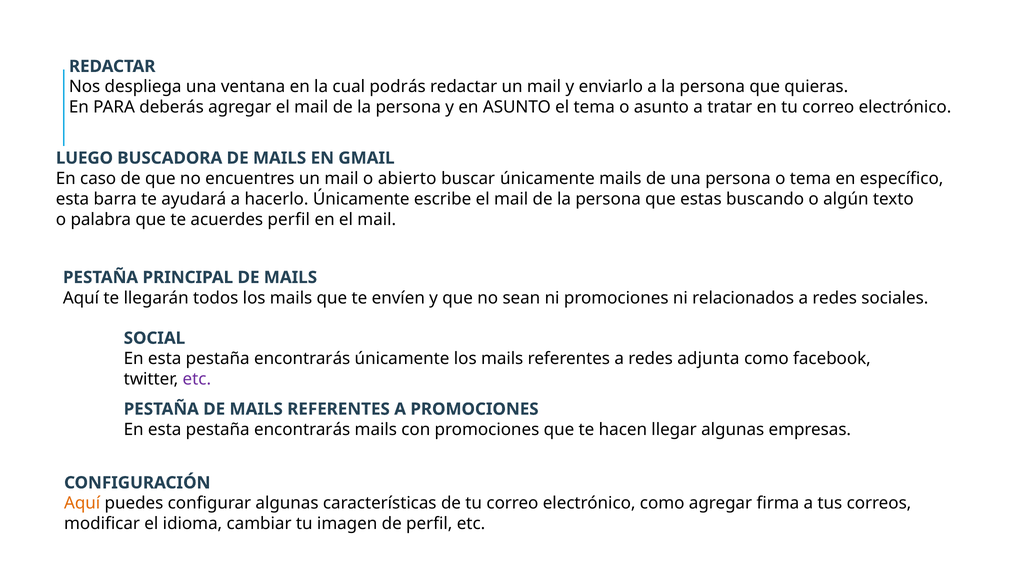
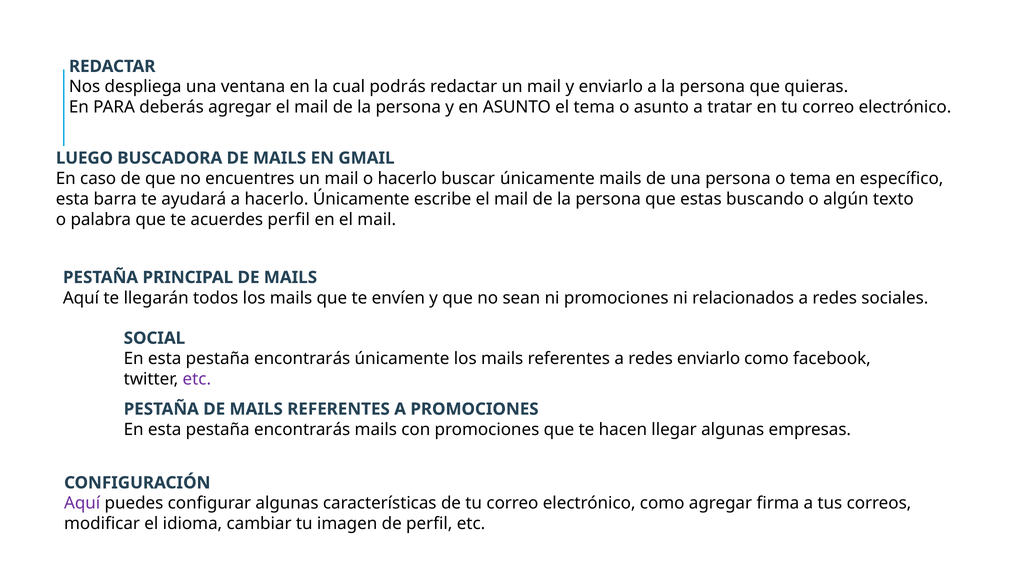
o abierto: abierto -> hacerlo (407, 178)
redes adjunta: adjunta -> enviarlo (709, 358)
Aquí colour: orange -> purple (82, 503)
